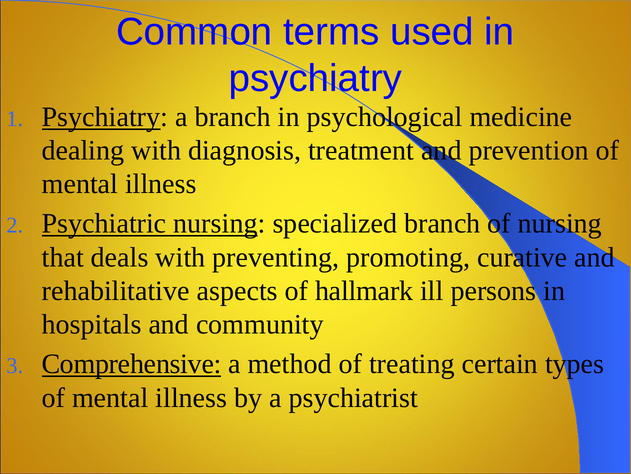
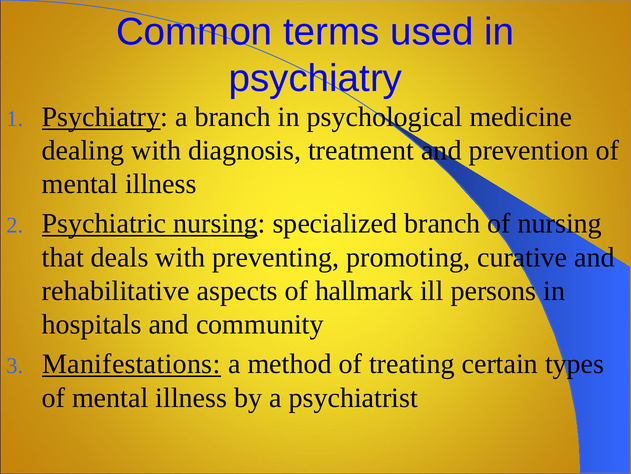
Comprehensive: Comprehensive -> Manifestations (131, 363)
